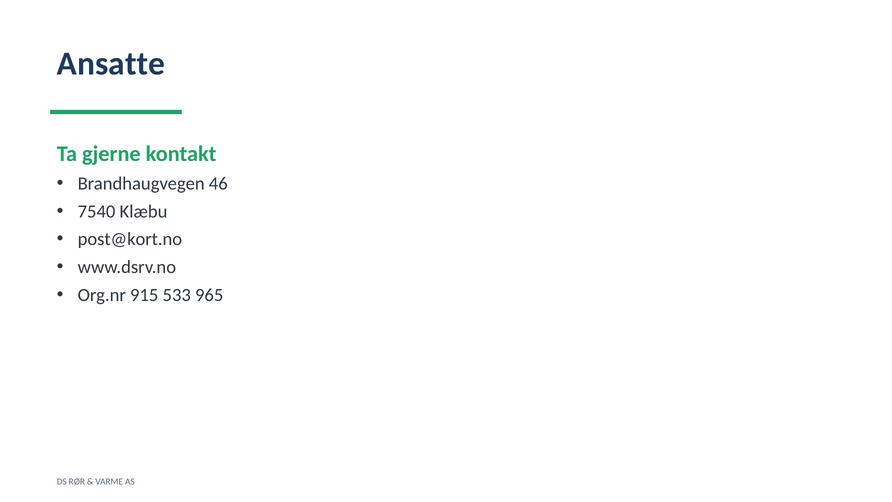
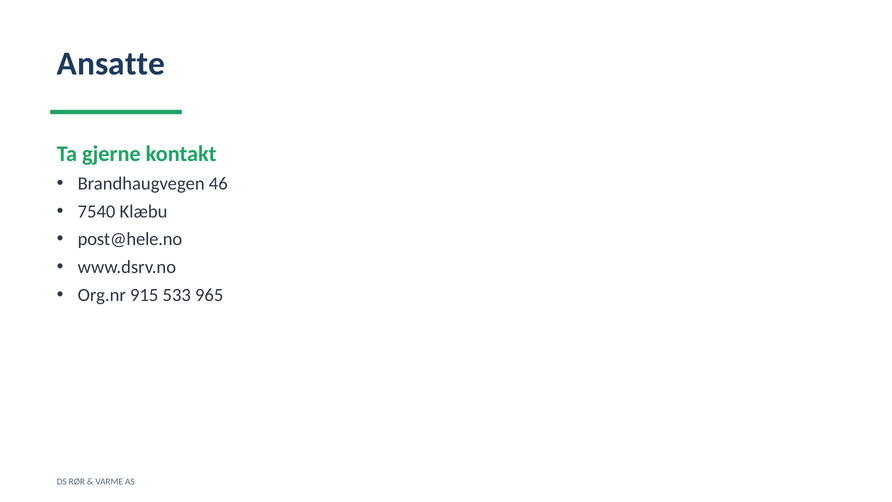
post@kort.no: post@kort.no -> post@hele.no (130, 239)
